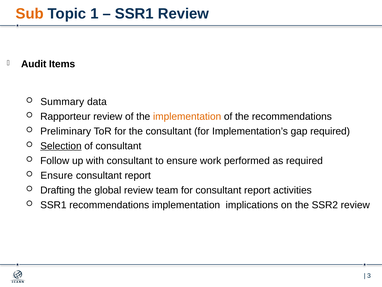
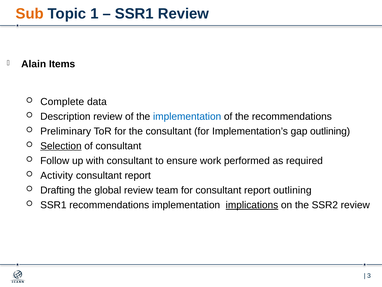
Audit: Audit -> Alain (34, 64)
Summary: Summary -> Complete (62, 101)
Rapporteur: Rapporteur -> Description (65, 116)
implementation colour: orange -> blue (187, 116)
gap required: required -> outlining (330, 131)
Ensure: Ensure -> Activity (57, 175)
report activities: activities -> outlining (292, 190)
implications underline: none -> present (252, 205)
